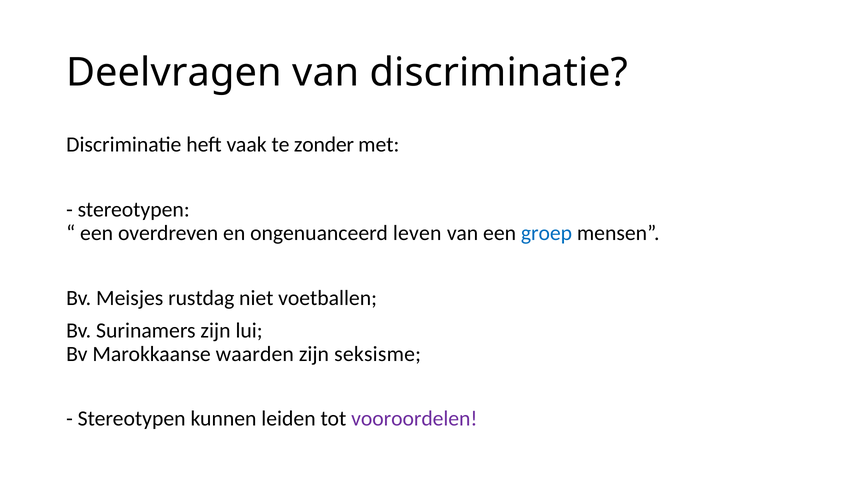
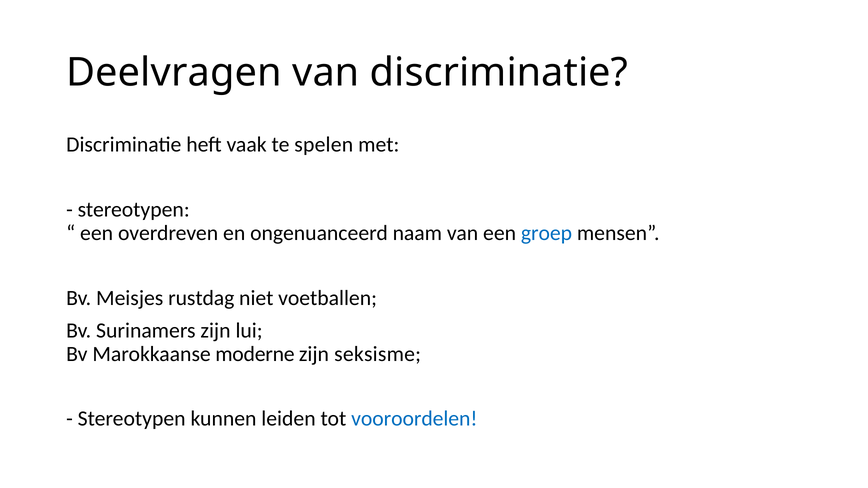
zonder: zonder -> spelen (324, 145)
leven: leven -> naam (417, 233)
waarden: waarden -> moderne (255, 354)
vooroordelen colour: purple -> blue (414, 419)
